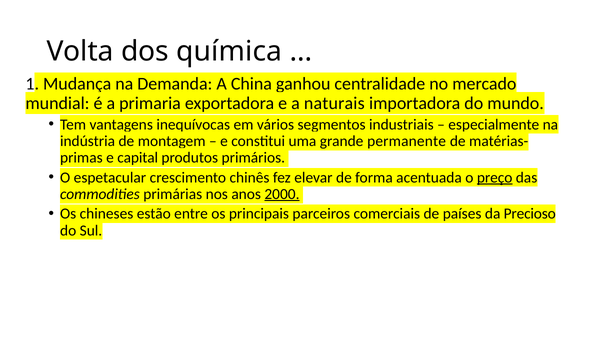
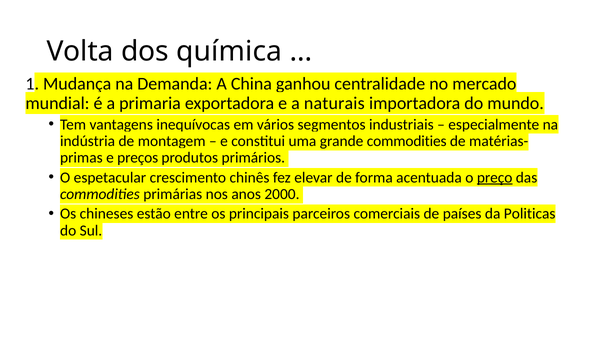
grande permanente: permanente -> commodities (407, 141)
capital: capital -> preços (138, 158)
2000 underline: present -> none (282, 194)
Precioso: Precioso -> Politicas (530, 214)
